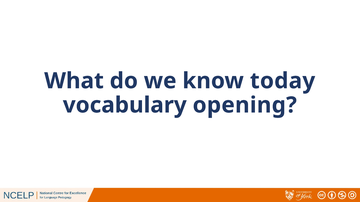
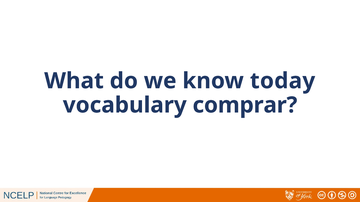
opening: opening -> comprar (245, 105)
